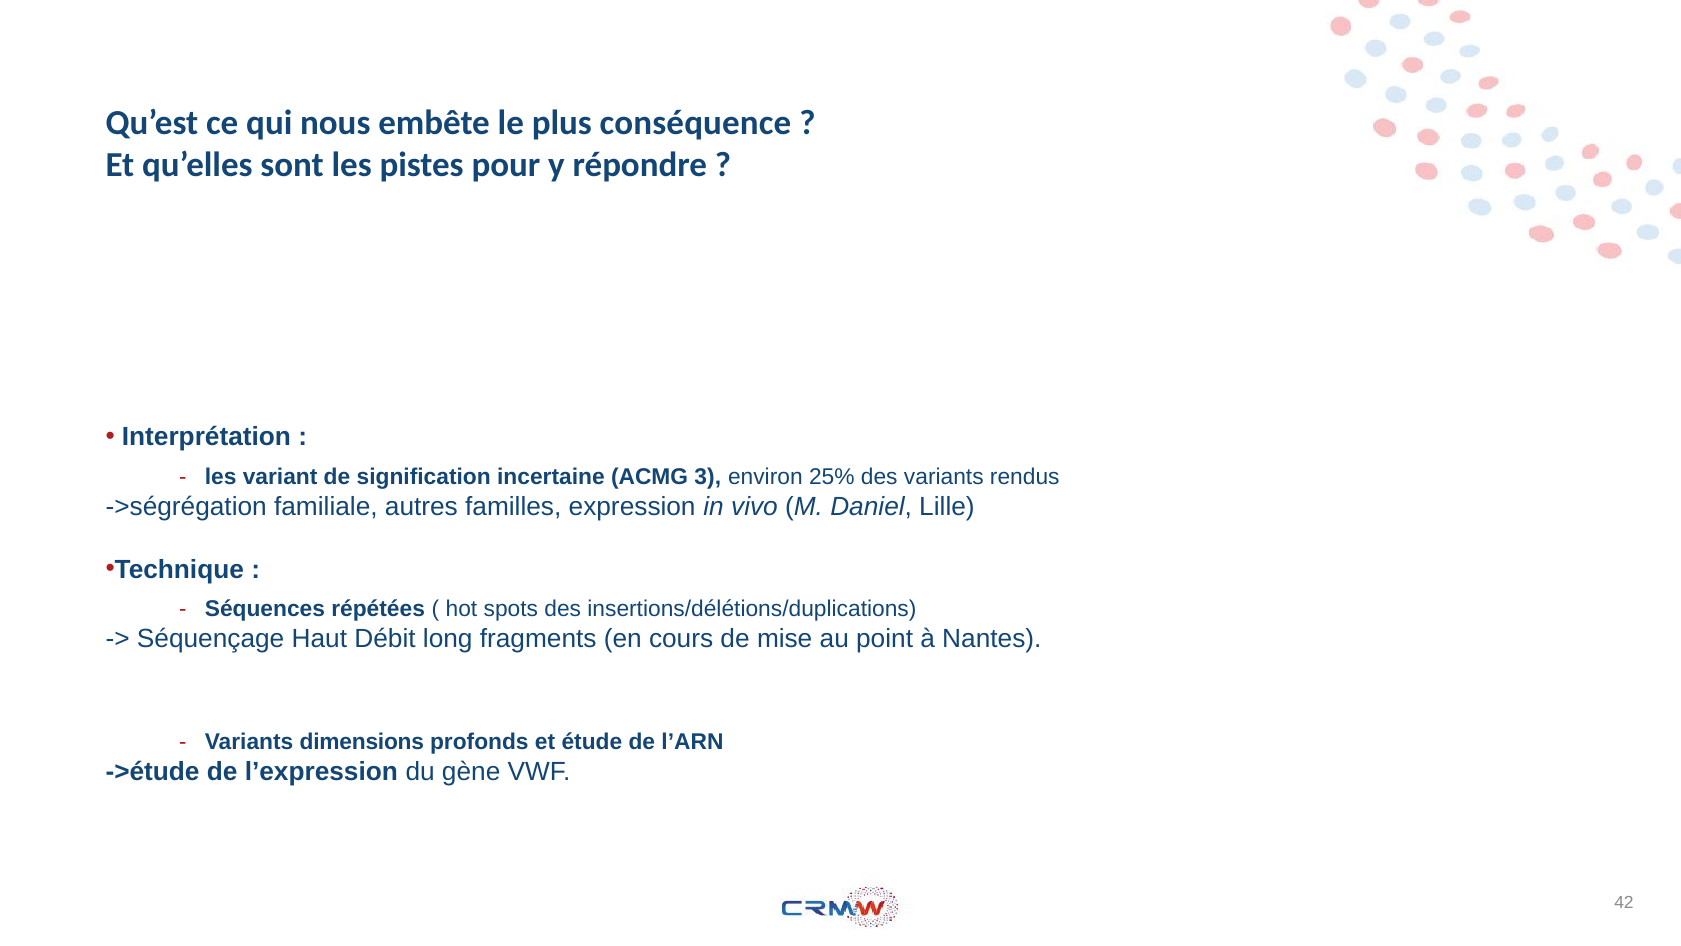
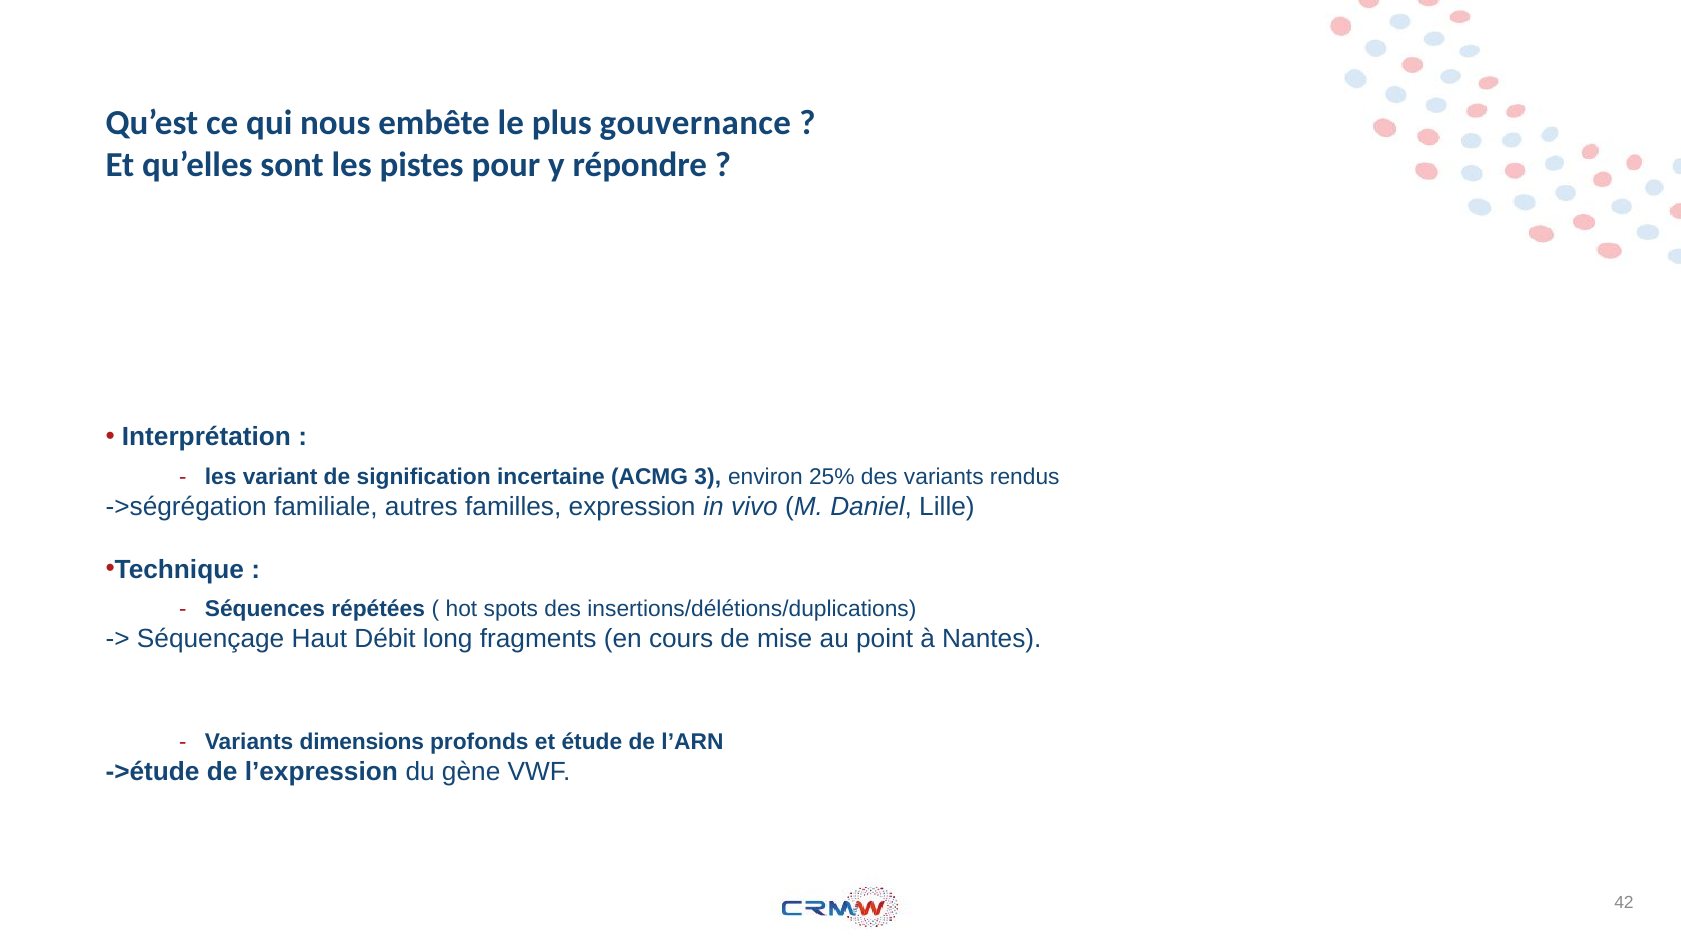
conséquence: conséquence -> gouvernance (695, 123)
